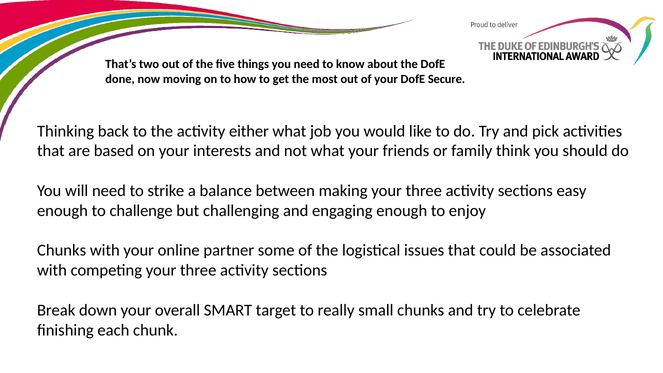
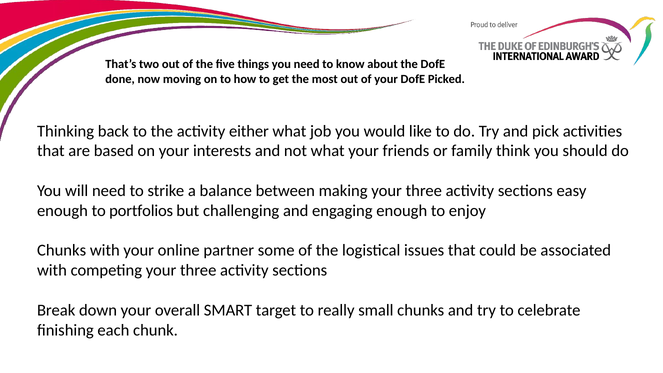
Secure: Secure -> Picked (446, 79)
challenge: challenge -> portfolios (141, 211)
